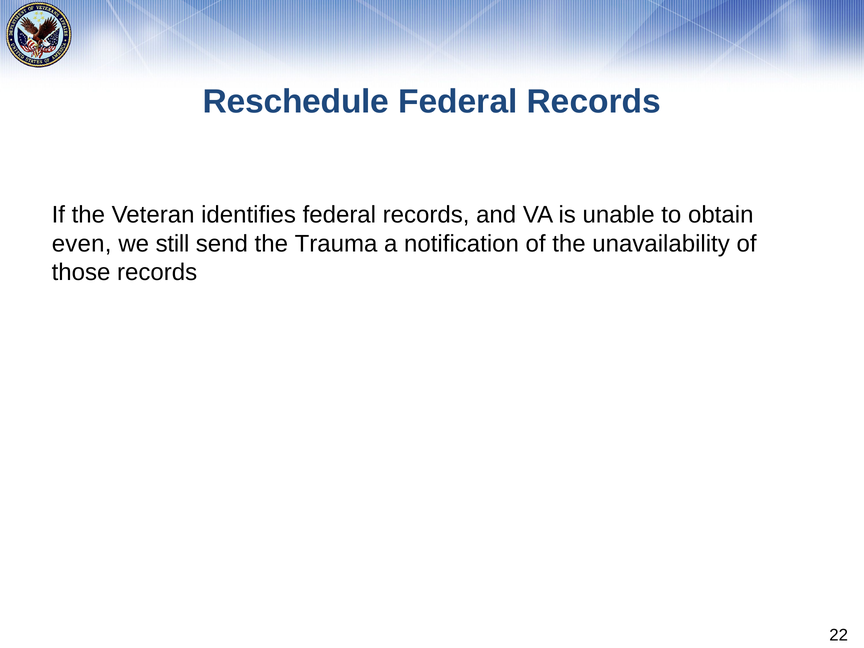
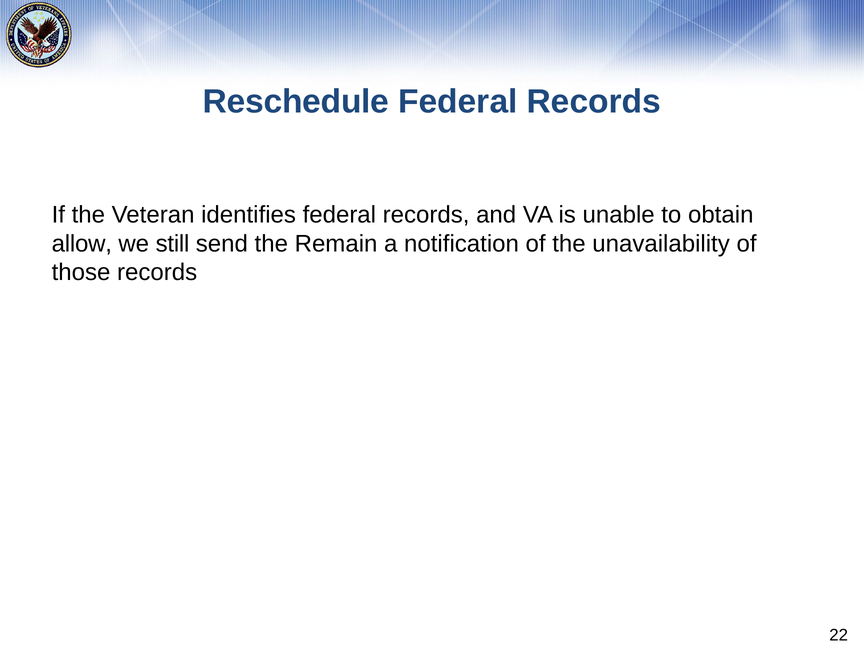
even: even -> allow (82, 244)
Trauma: Trauma -> Remain (336, 244)
